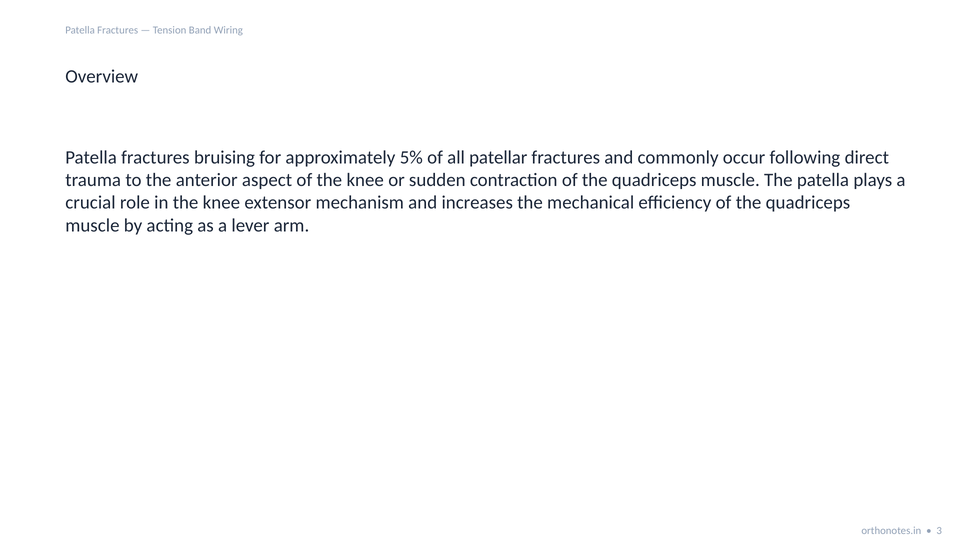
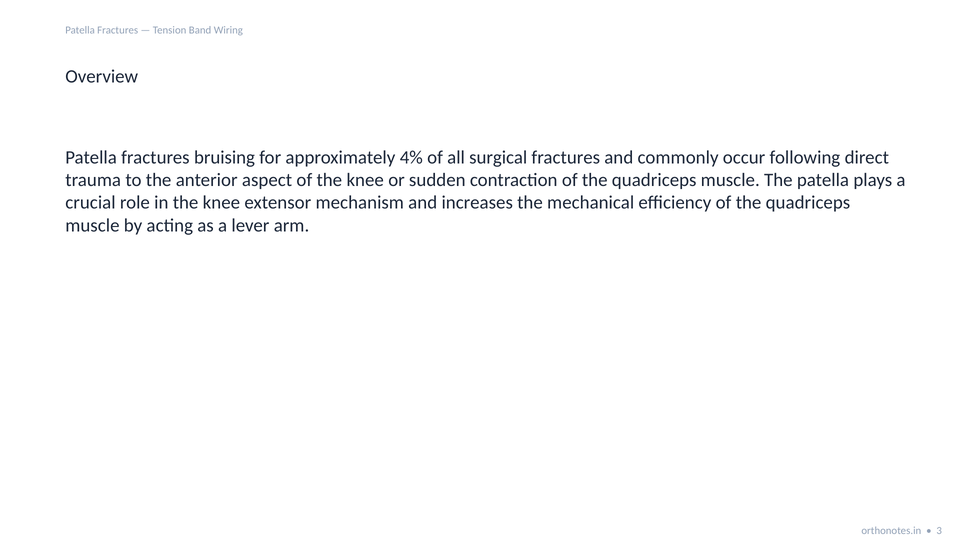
5%: 5% -> 4% (411, 157)
patellar: patellar -> surgical (498, 157)
